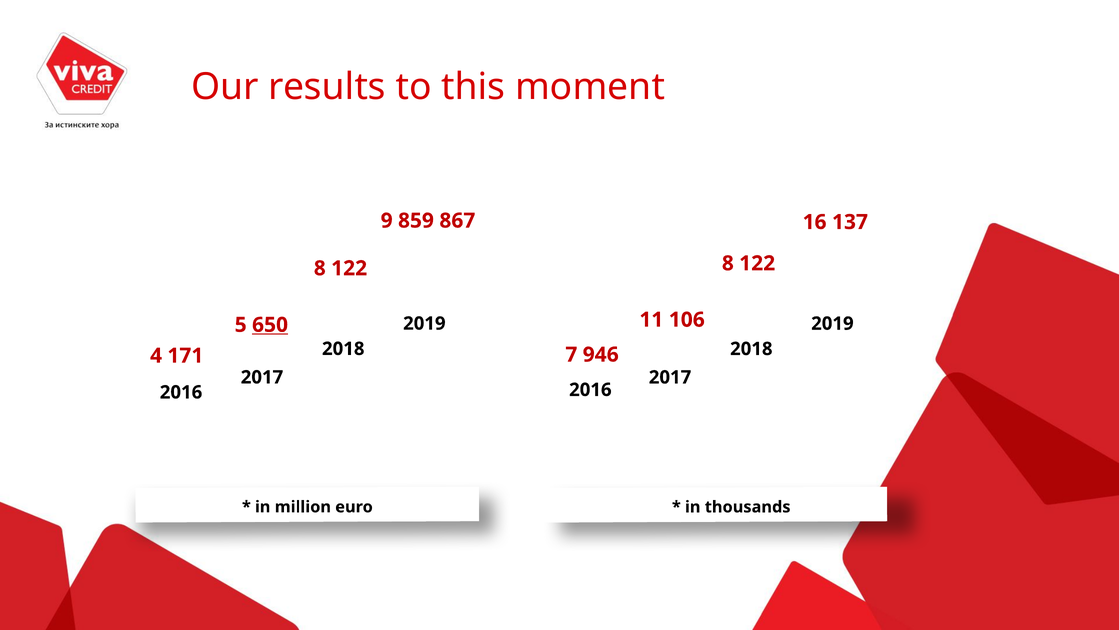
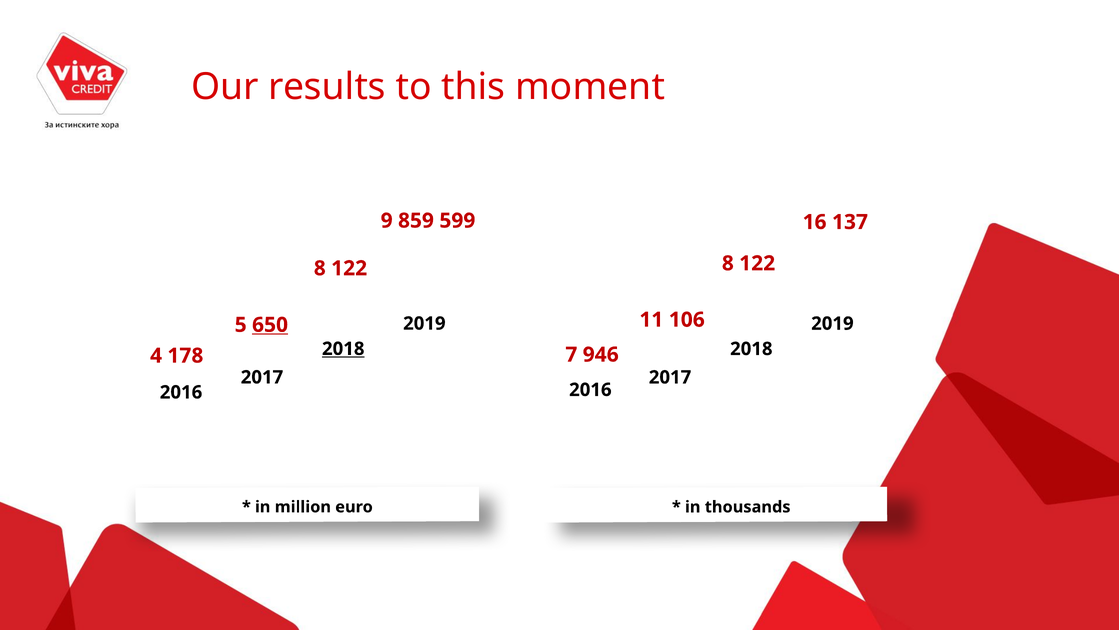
867: 867 -> 599 (457, 220)
2018 underline: none -> present (343, 349)
171: 171 -> 178 (185, 355)
